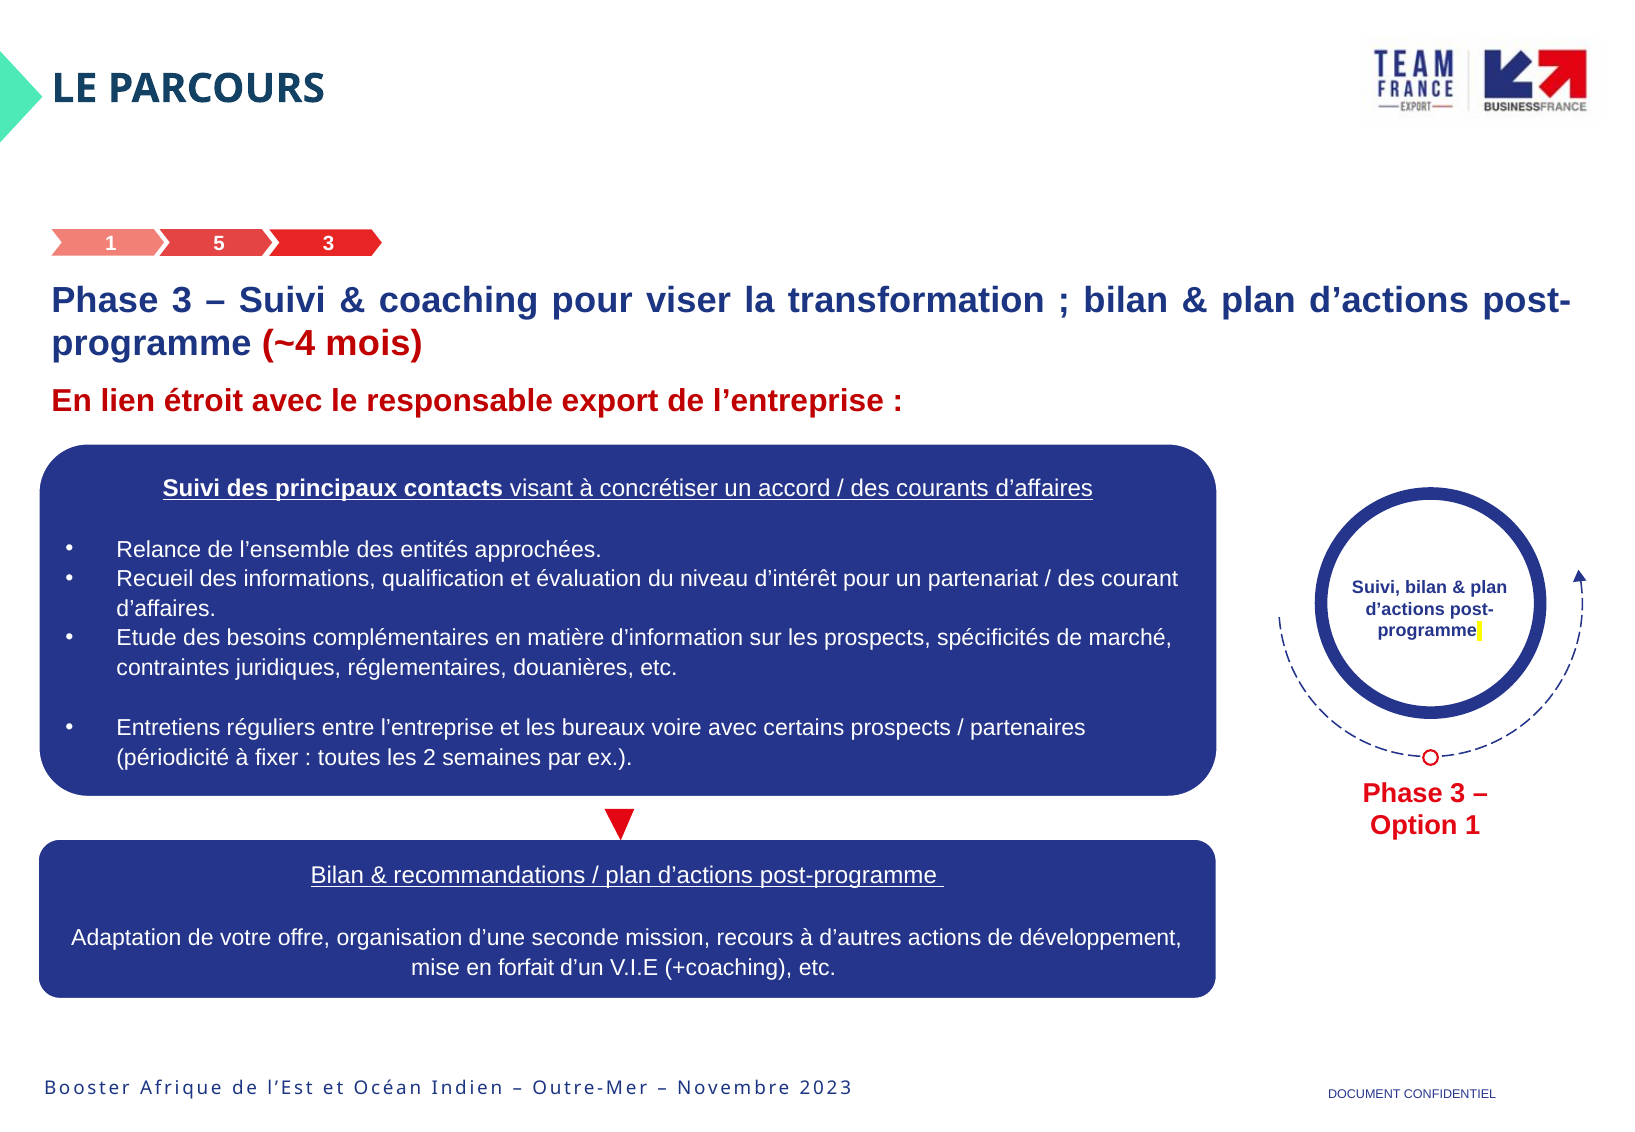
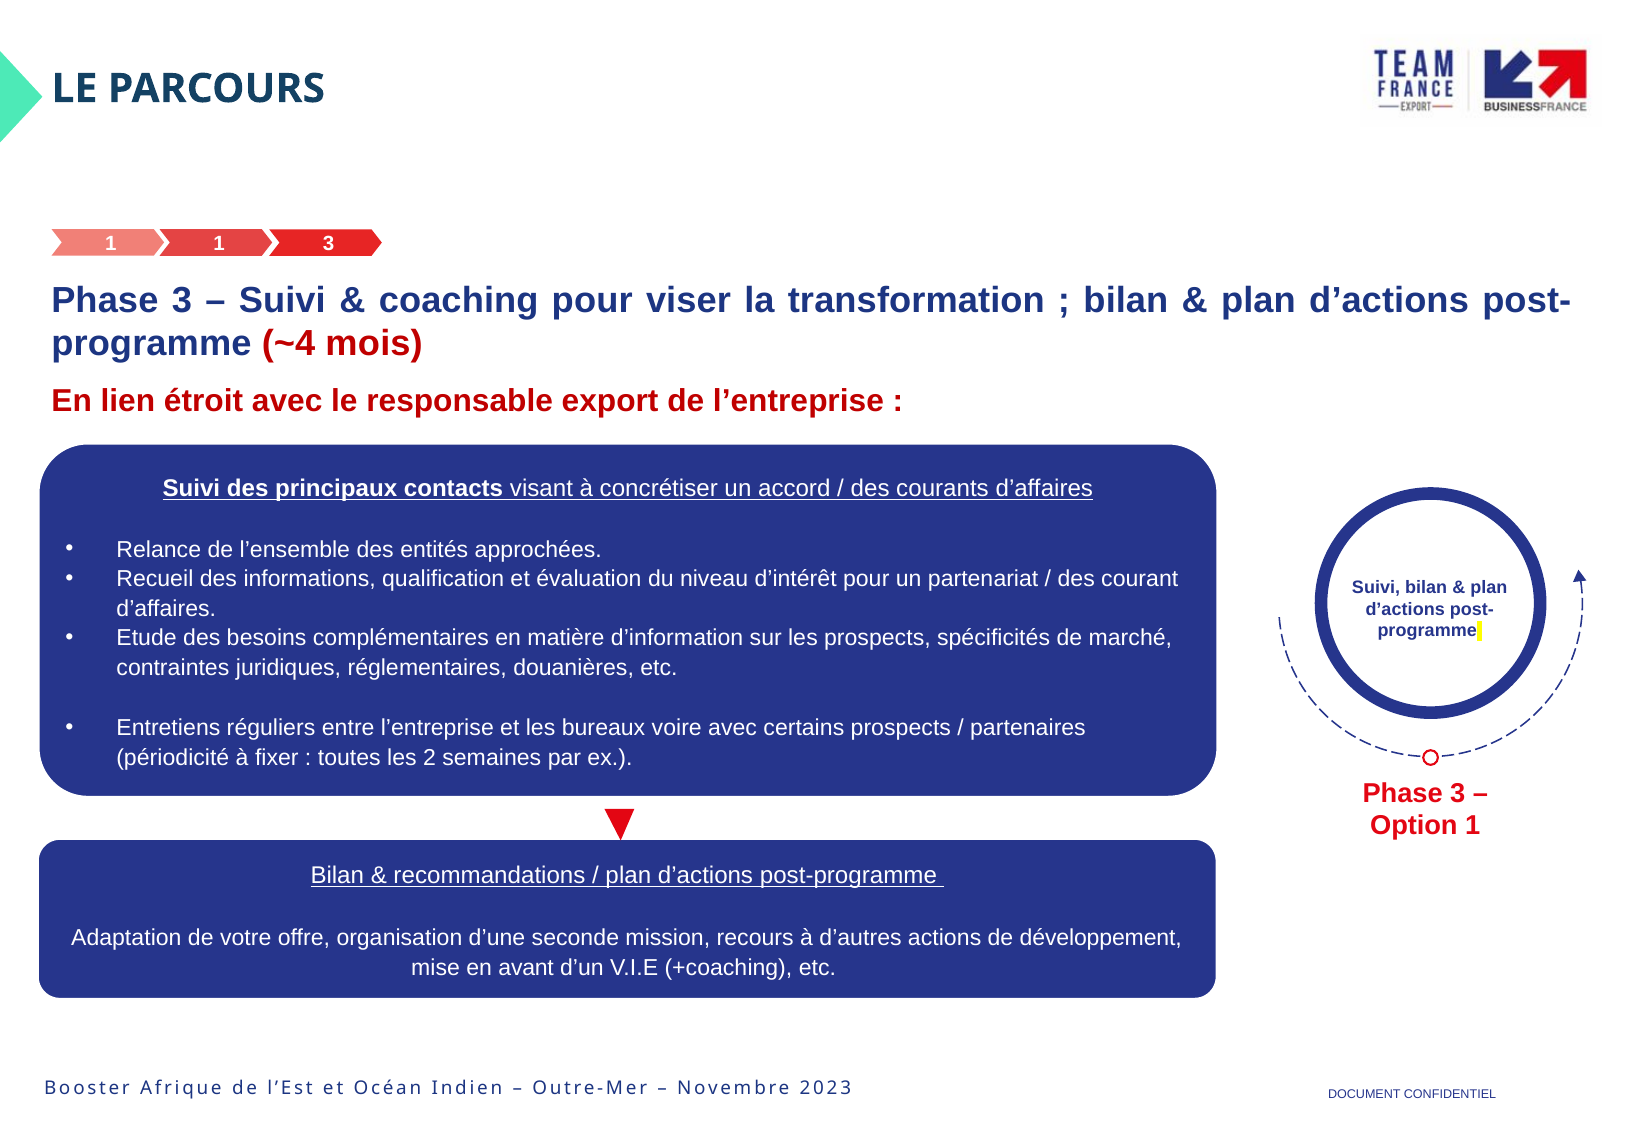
1 5: 5 -> 1 (219, 244)
forfait: forfait -> avant (526, 968)
